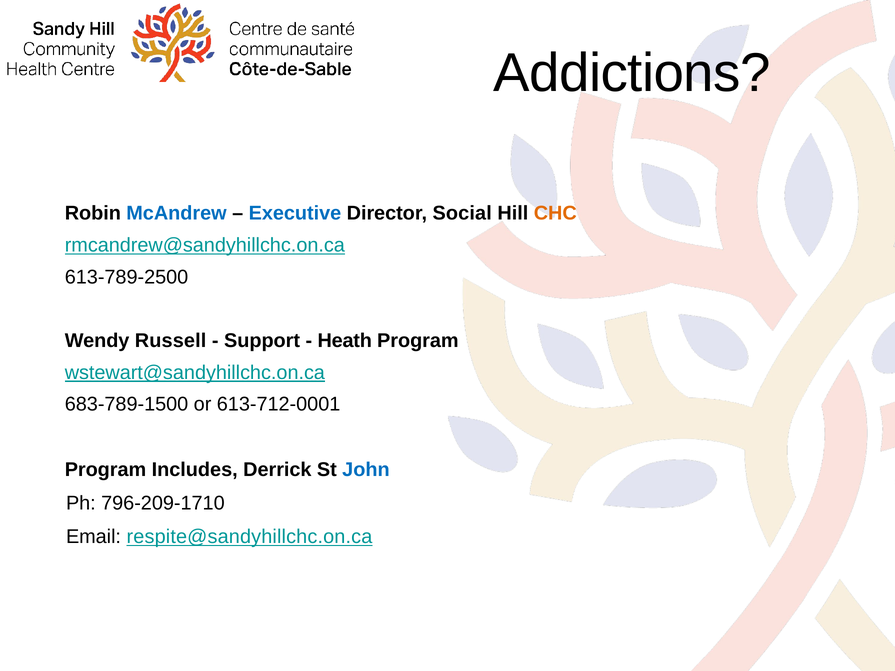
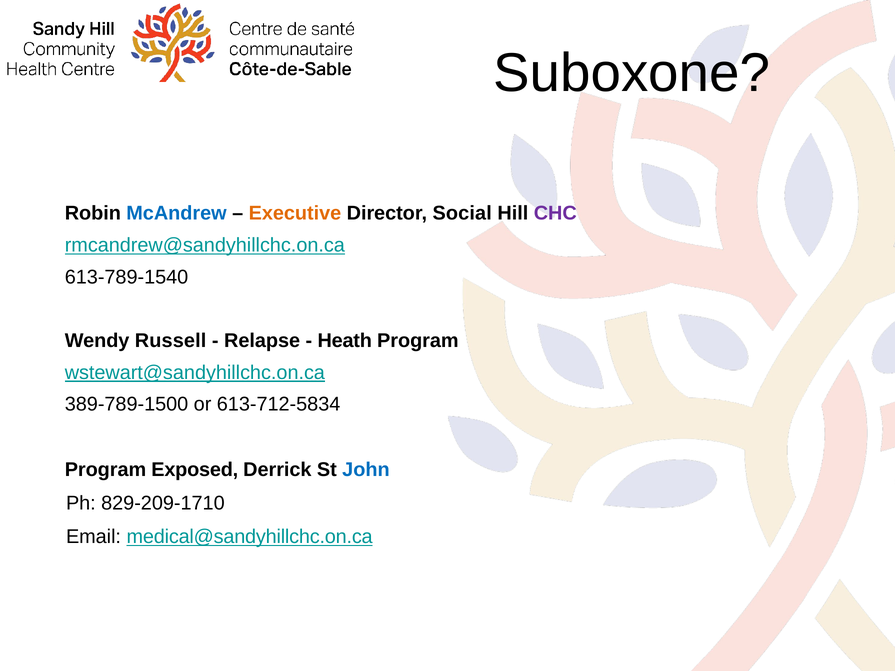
Addictions: Addictions -> Suboxone (632, 73)
Executive colour: blue -> orange (295, 213)
CHC colour: orange -> purple (555, 213)
613-789-2500: 613-789-2500 -> 613-789-1540 (127, 277)
Support: Support -> Relapse (262, 341)
683-789-1500: 683-789-1500 -> 389-789-1500 (127, 404)
613-712-0001: 613-712-0001 -> 613-712-5834 (279, 404)
Includes: Includes -> Exposed (195, 470)
796-209-1710: 796-209-1710 -> 829-209-1710 (163, 503)
respite@sandyhillchc.on.ca: respite@sandyhillchc.on.ca -> medical@sandyhillchc.on.ca (250, 537)
